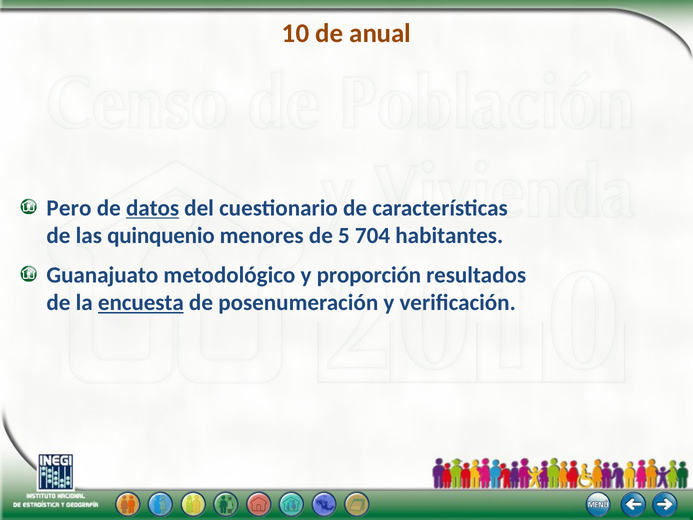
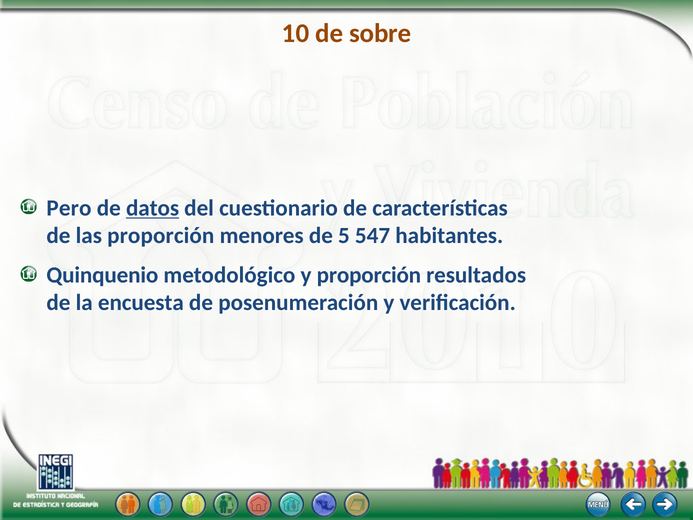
anual: anual -> sobre (380, 34)
las quinquenio: quinquenio -> proporción (161, 236)
704: 704 -> 547 (373, 236)
Guanajuato: Guanajuato -> Quinquenio (102, 275)
encuesta underline: present -> none (141, 303)
